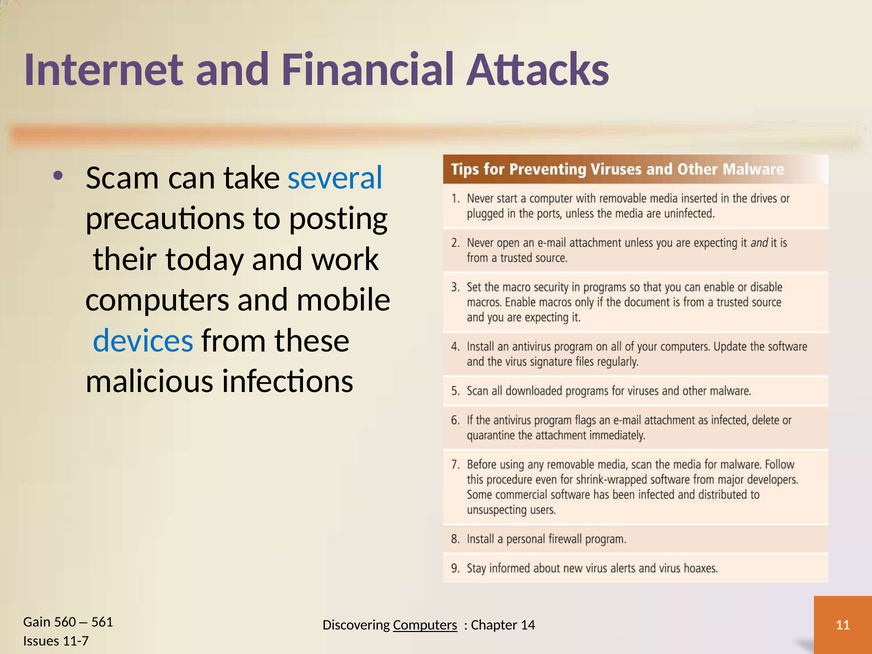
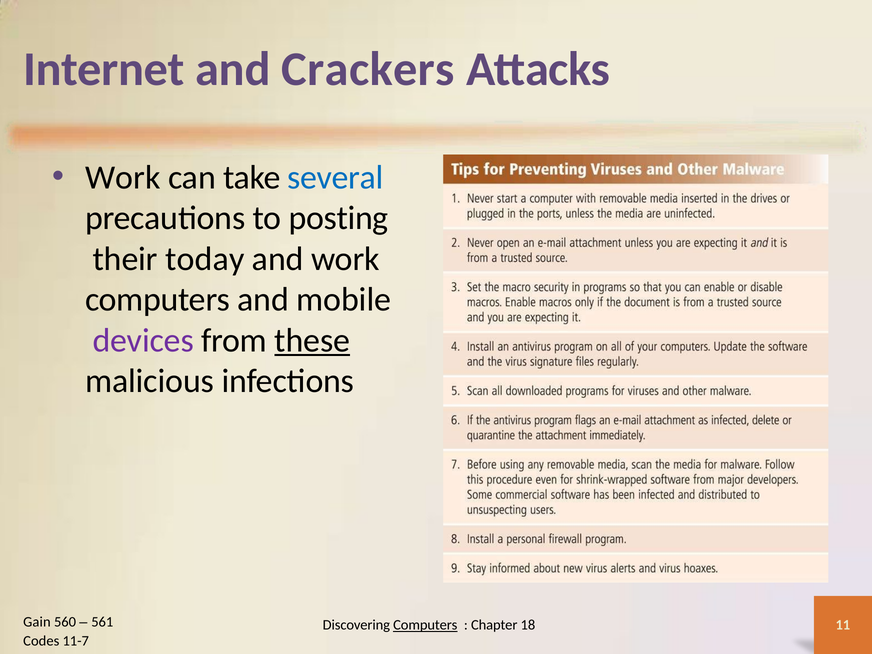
Financial: Financial -> Crackers (368, 69)
Scam: Scam -> Work (123, 177)
devices colour: blue -> purple (143, 340)
these underline: none -> present (312, 340)
14: 14 -> 18 (528, 625)
Issues: Issues -> Codes (41, 641)
